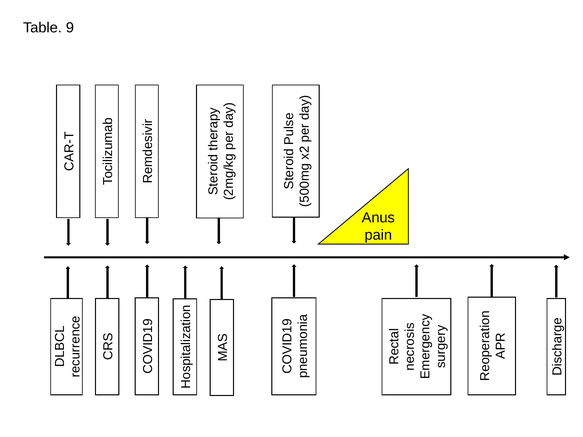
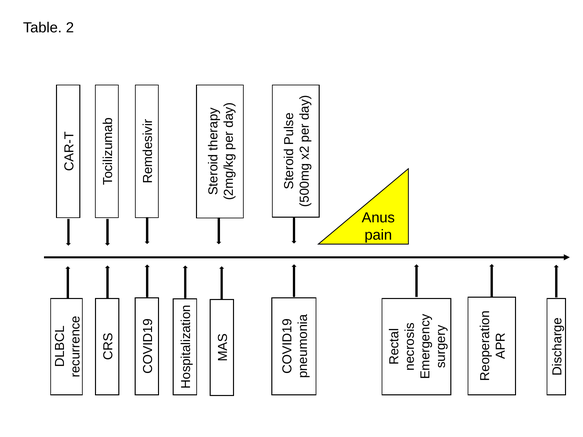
Table 9: 9 -> 2 (70, 28)
